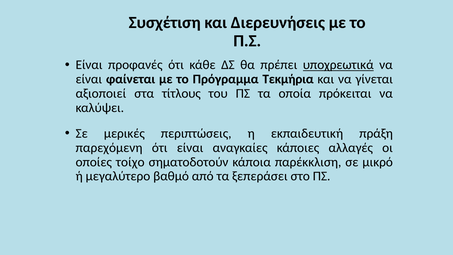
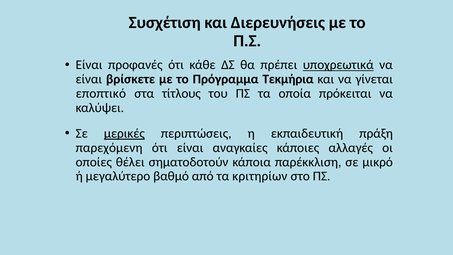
φαίνεται: φαίνεται -> βρίσκετε (131, 79)
αξιοποιεί: αξιοποιεί -> εποπτικό (101, 93)
μερικές underline: none -> present (124, 133)
τοίχο: τοίχο -> θέλει (130, 162)
ξεπεράσει: ξεπεράσει -> κριτηρίων (260, 176)
